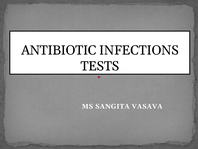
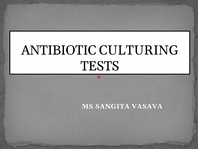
INFECTIONS: INFECTIONS -> CULTURING (139, 50)
